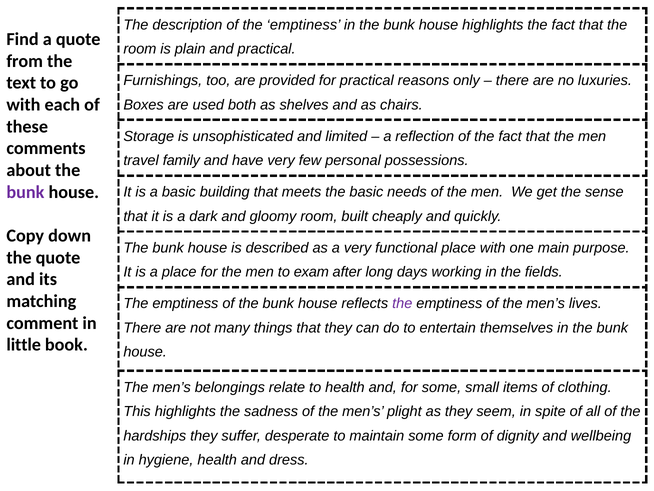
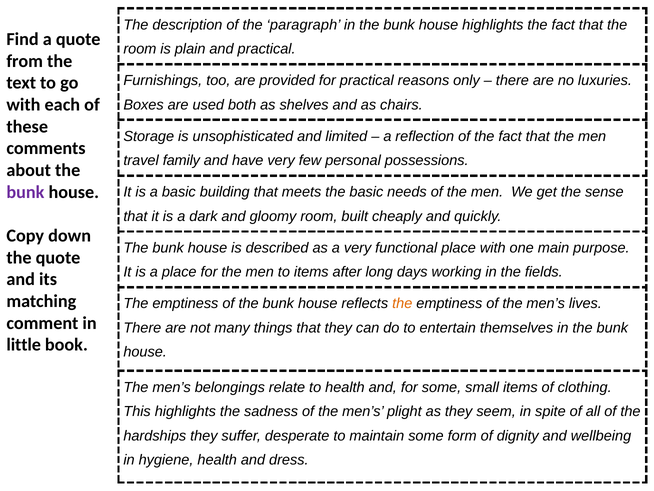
of the emptiness: emptiness -> paragraph (304, 25)
to exam: exam -> items (311, 272)
the colour: purple -> orange (402, 303)
